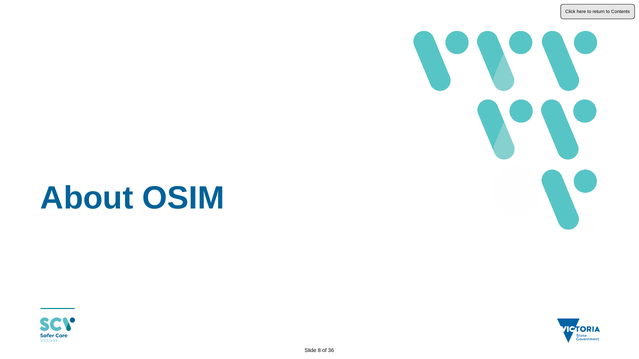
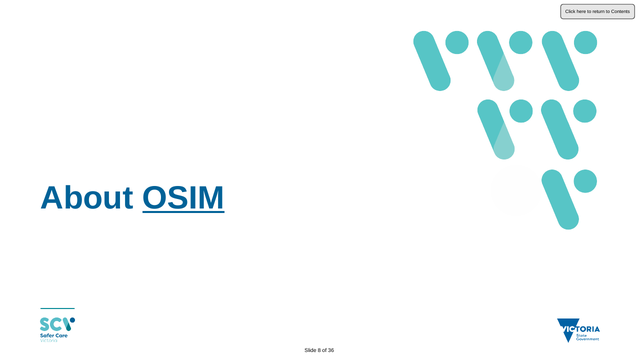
OSIM underline: none -> present (183, 199)
